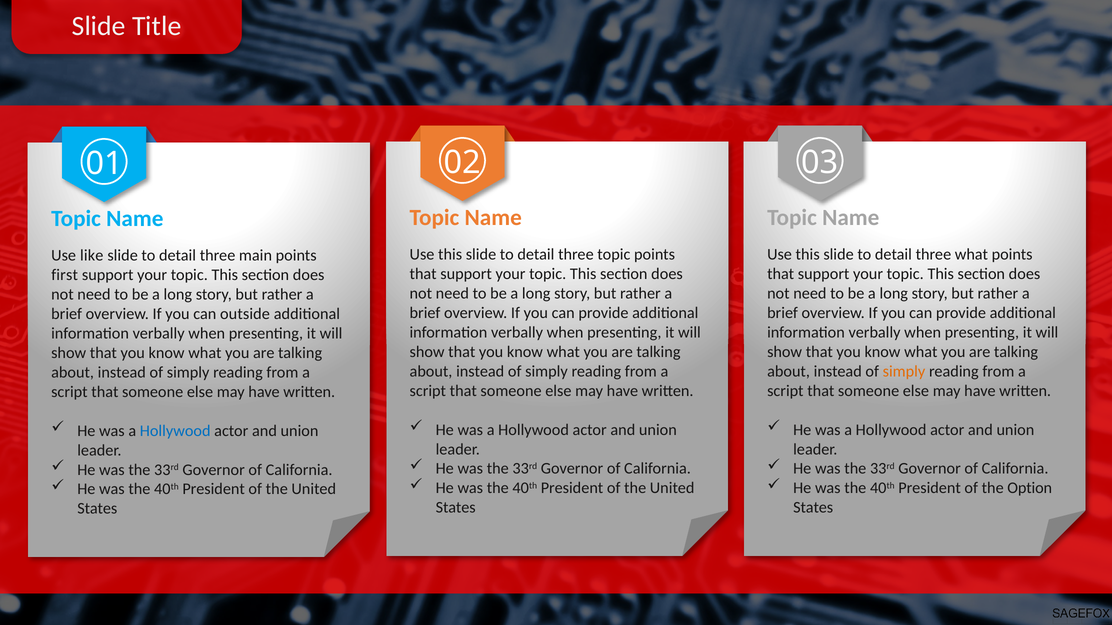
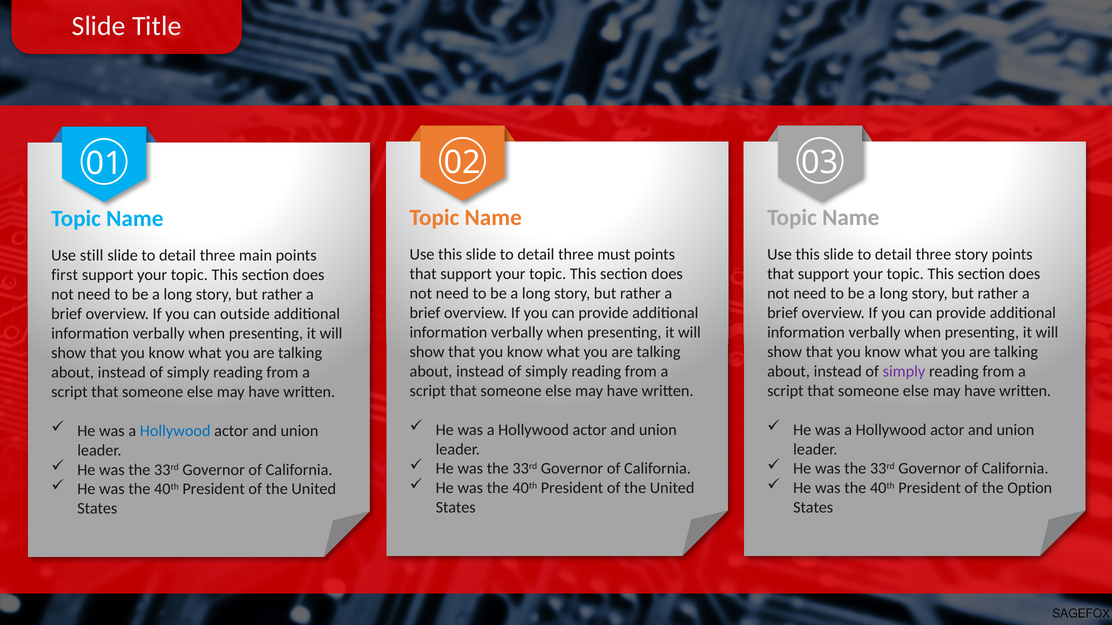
three topic: topic -> must (614, 255)
three what: what -> story (971, 255)
like: like -> still (92, 256)
simply colour: orange -> purple (904, 372)
